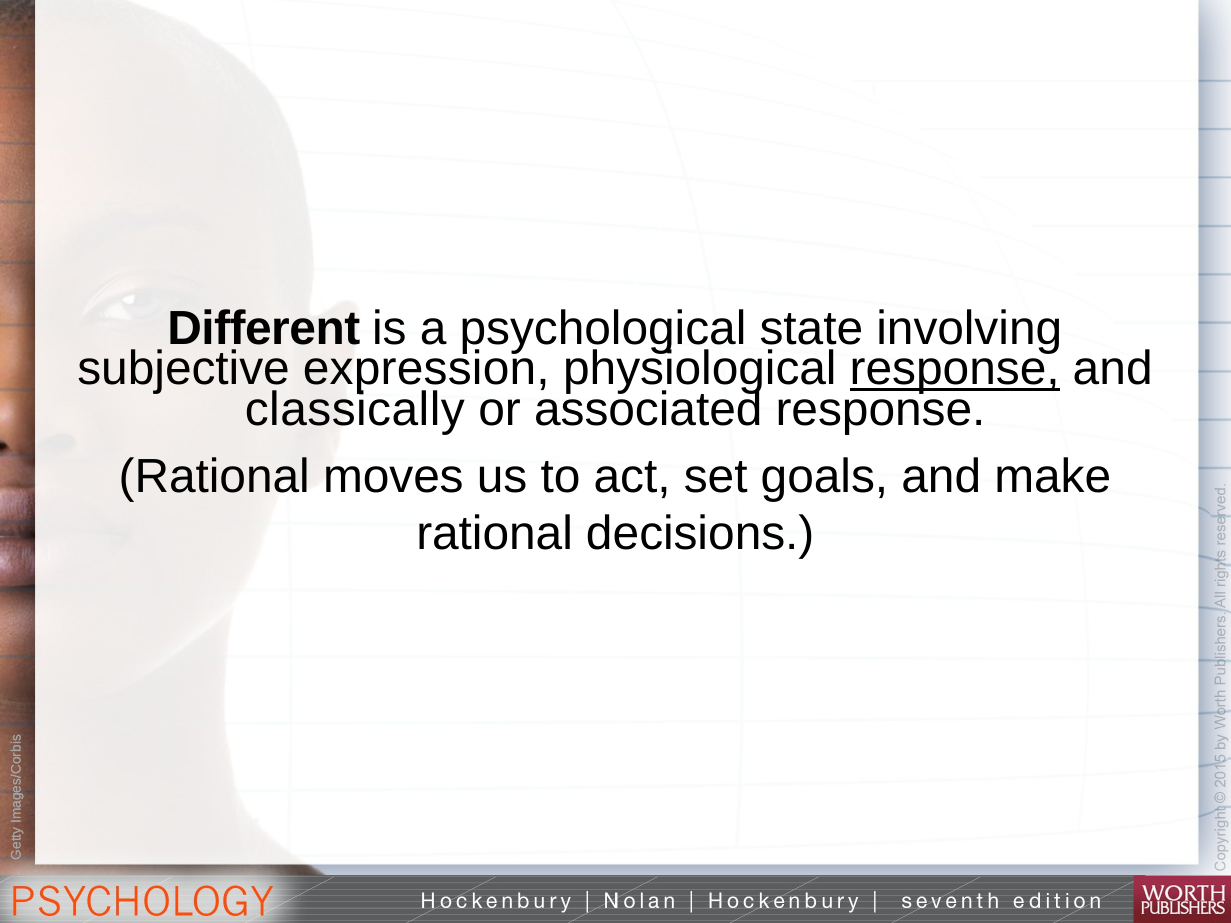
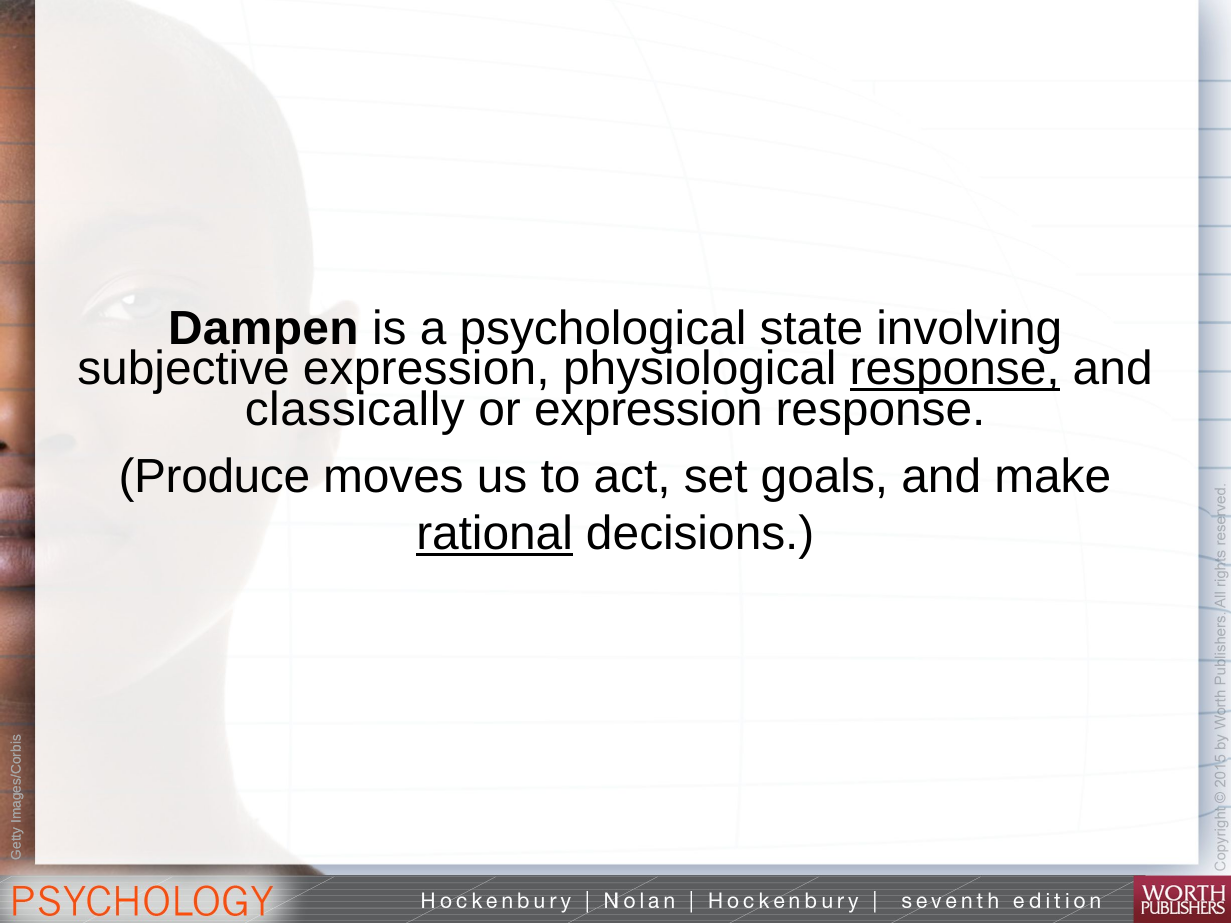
Different: Different -> Dampen (263, 329)
or associated: associated -> expression (648, 410)
Rational: Rational -> Produce (214, 477)
rational underline: none -> present (495, 534)
